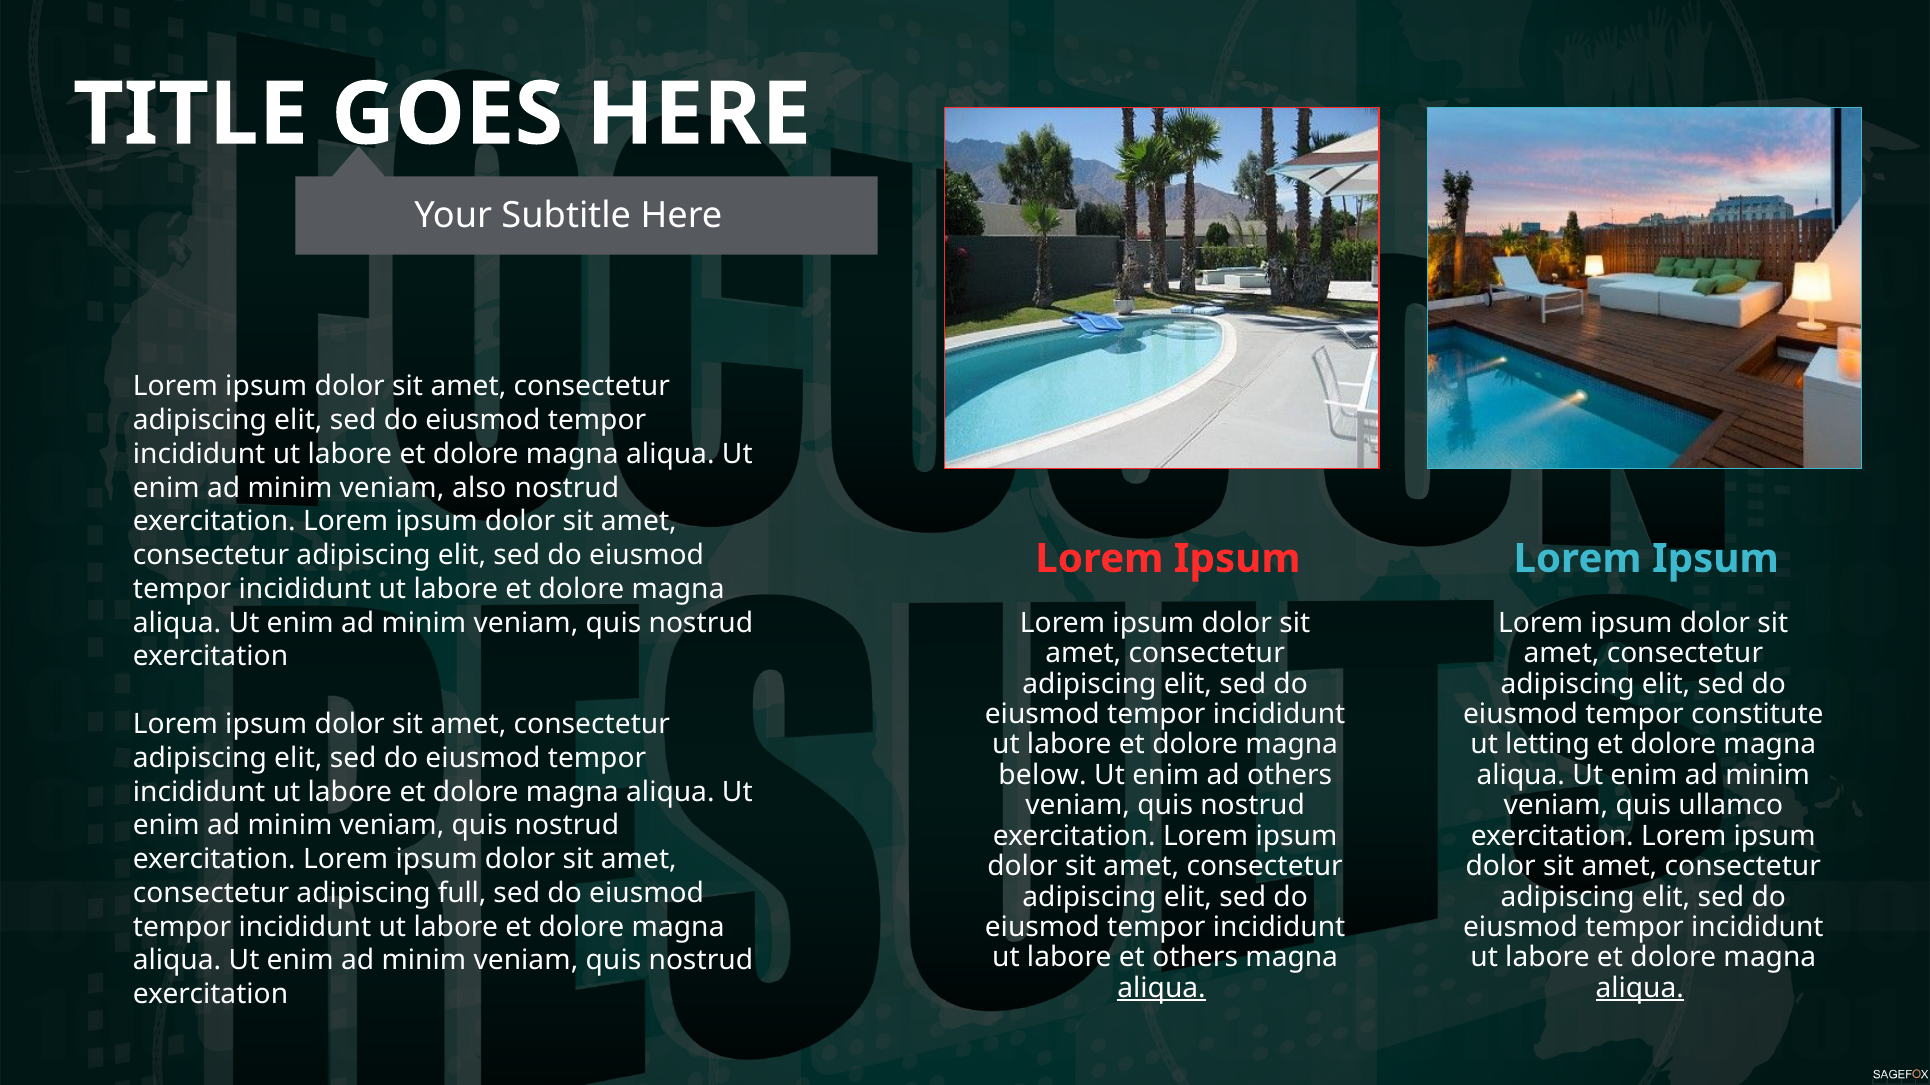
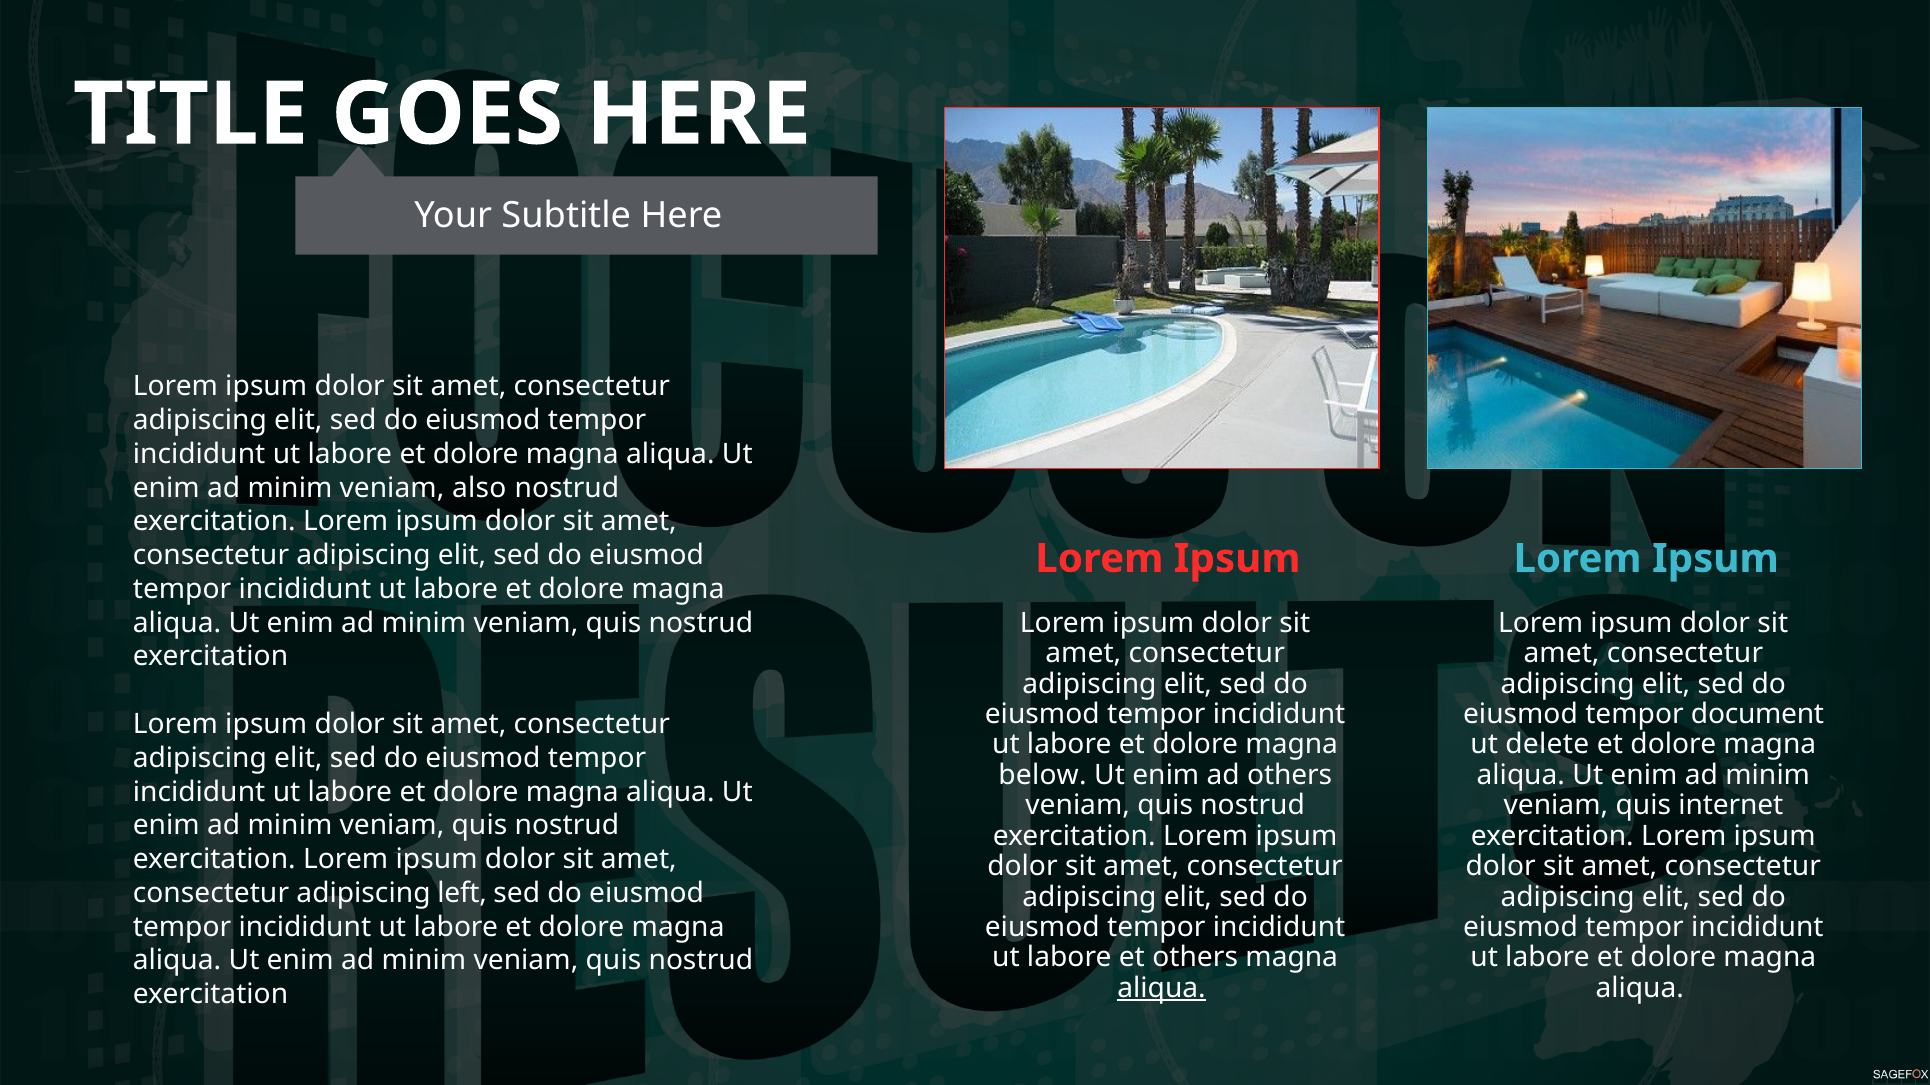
constitute: constitute -> document (1758, 715)
letting: letting -> delete (1547, 745)
ullamco: ullamco -> internet (1731, 806)
full: full -> left (462, 894)
aliqua underline: present -> none (1640, 989)
